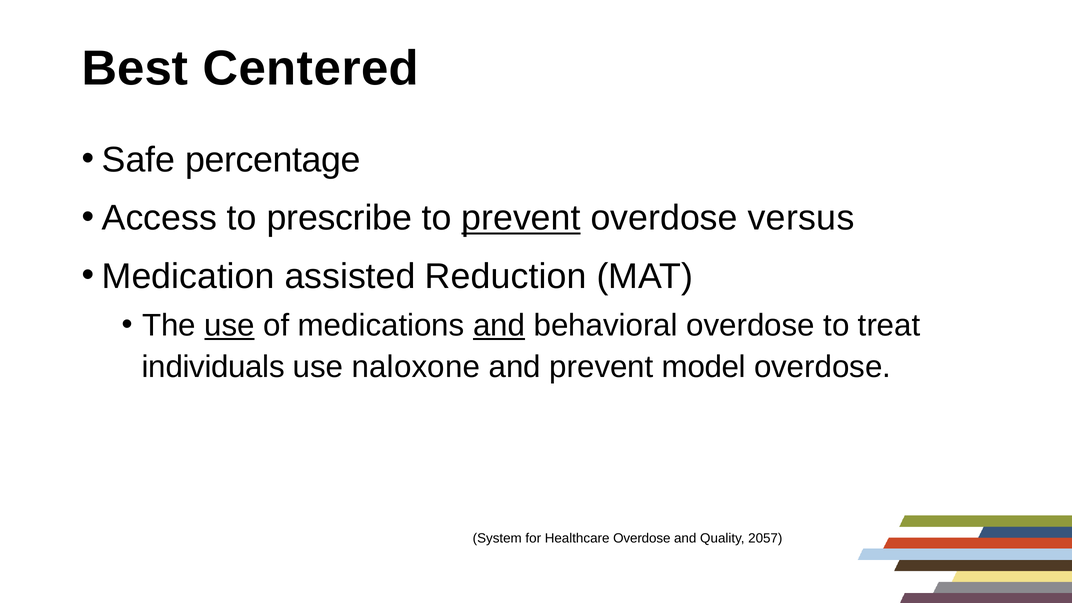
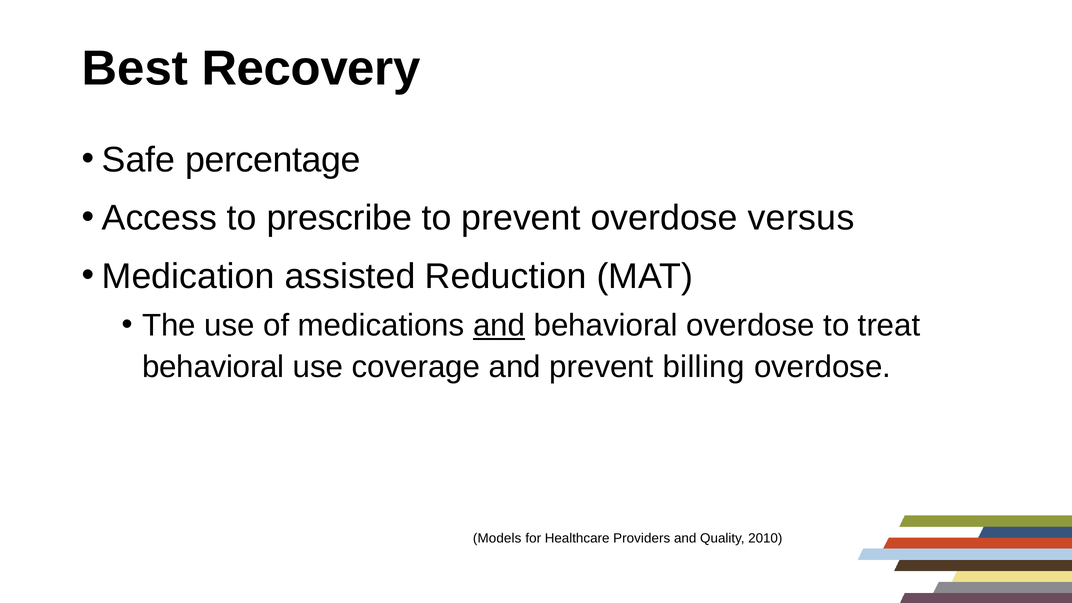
Centered: Centered -> Recovery (311, 69)
prevent underline: present -> none (521, 218)
use underline: present -> none (230, 326)
individuals: individuals -> behavioral (213, 367)
naloxone: naloxone -> coverage (416, 367)
model: model -> billing (704, 367)
System: System -> Models (497, 538)
Healthcare Overdose: Overdose -> Providers (642, 538)
2057: 2057 -> 2010 (765, 538)
